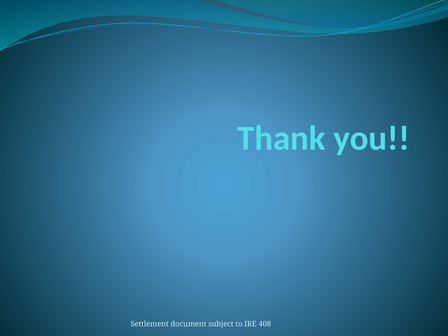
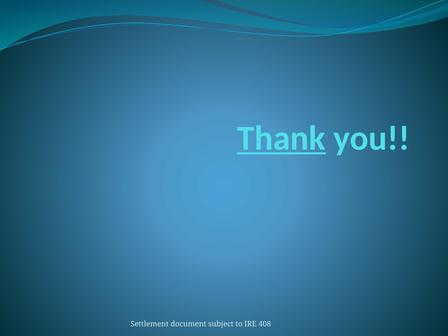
Thank underline: none -> present (281, 138)
